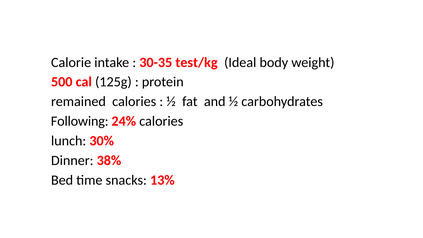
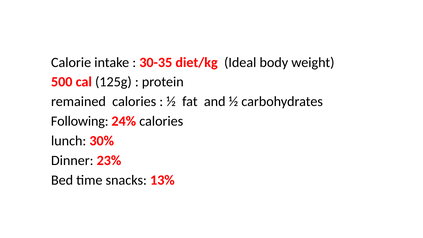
test/kg: test/kg -> diet/kg (197, 62)
38%: 38% -> 23% (109, 161)
